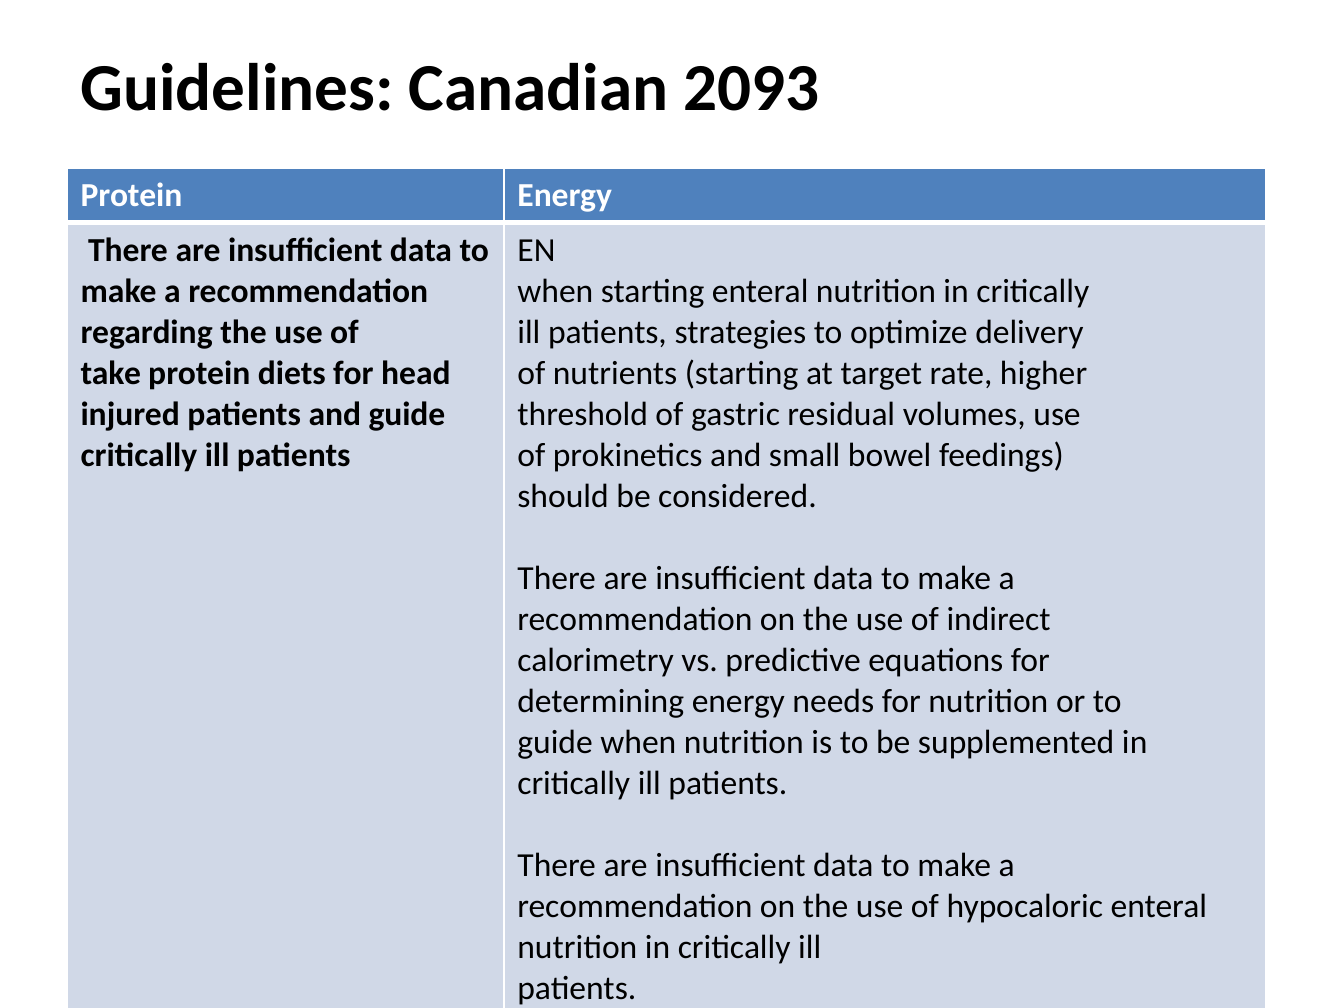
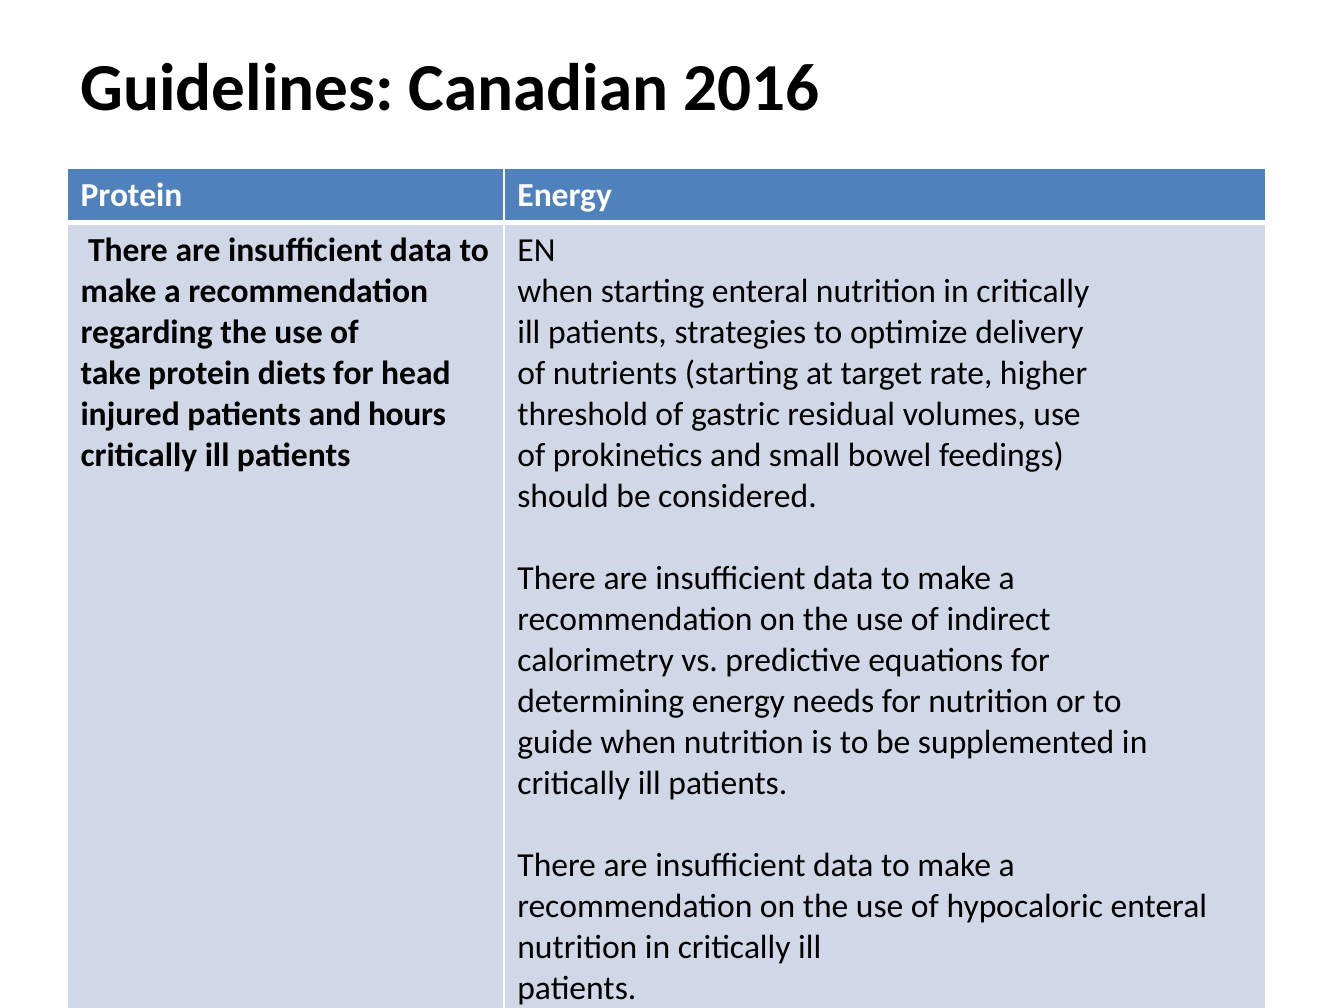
2093: 2093 -> 2016 (751, 89)
and guide: guide -> hours (407, 414)
